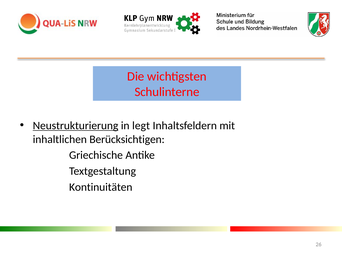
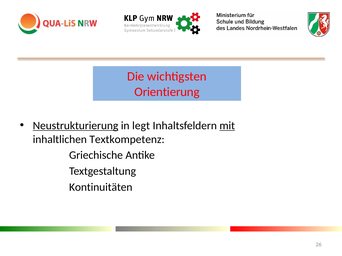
Schulinterne: Schulinterne -> Orientierung (167, 92)
mit underline: none -> present (227, 126)
Berücksichtigen: Berücksichtigen -> Textkompetenz (127, 140)
